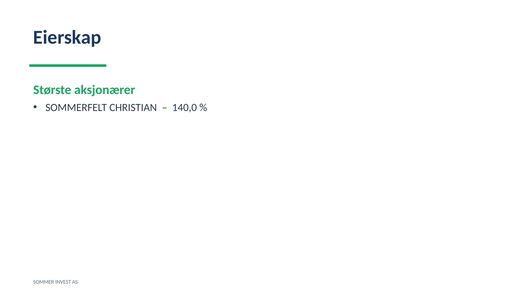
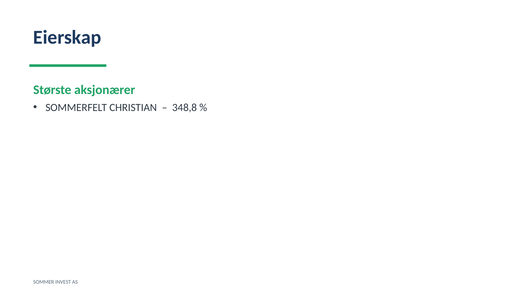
140,0: 140,0 -> 348,8 (185, 107)
